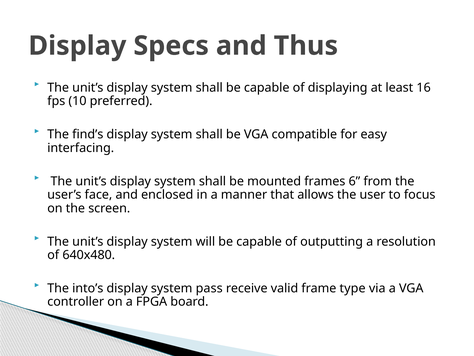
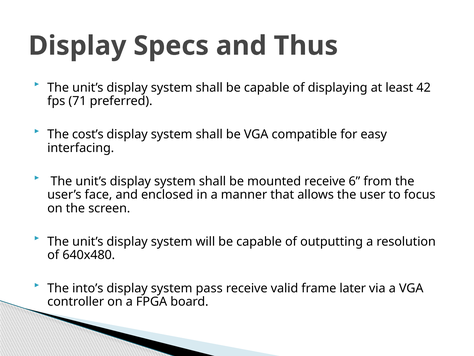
16: 16 -> 42 (424, 88)
10: 10 -> 71 (78, 101)
find’s: find’s -> cost’s (88, 134)
mounted frames: frames -> receive (325, 181)
type: type -> later (353, 288)
